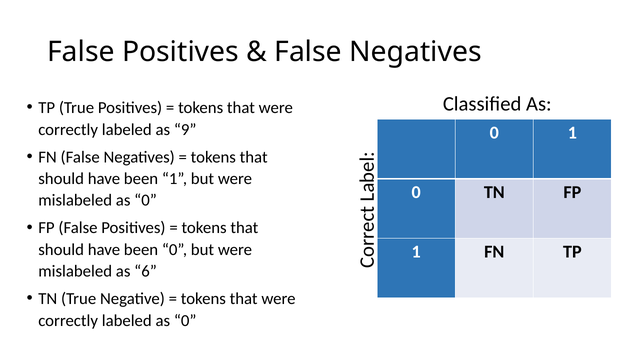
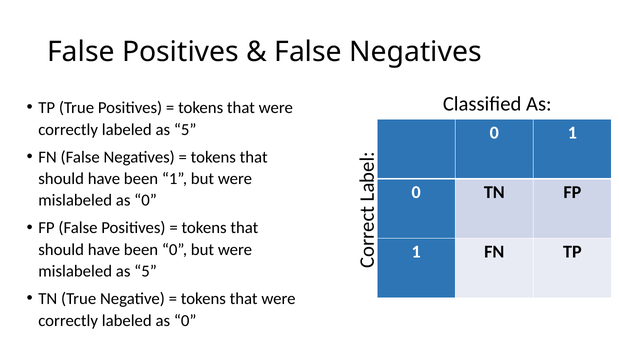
labeled as 9: 9 -> 5 (185, 130)
mislabeled as 6: 6 -> 5 (146, 271)
